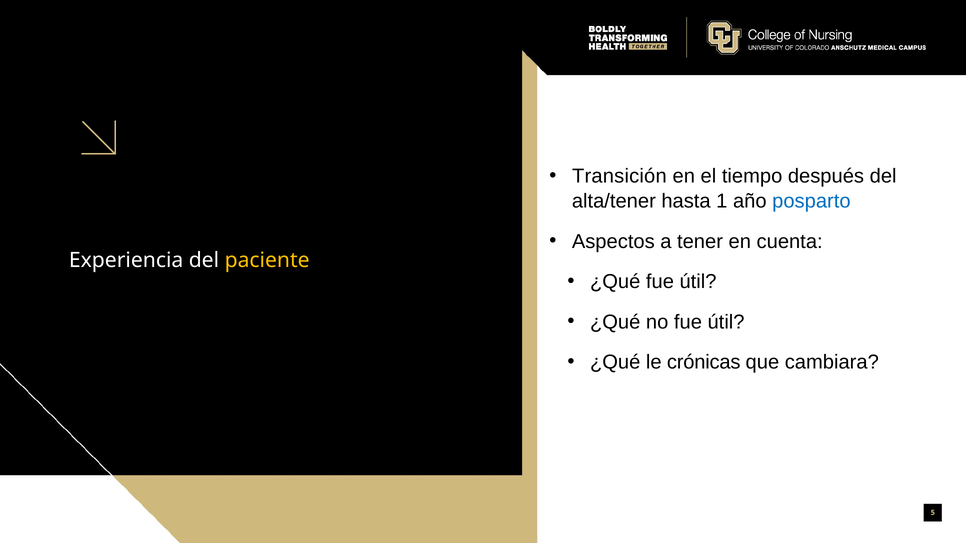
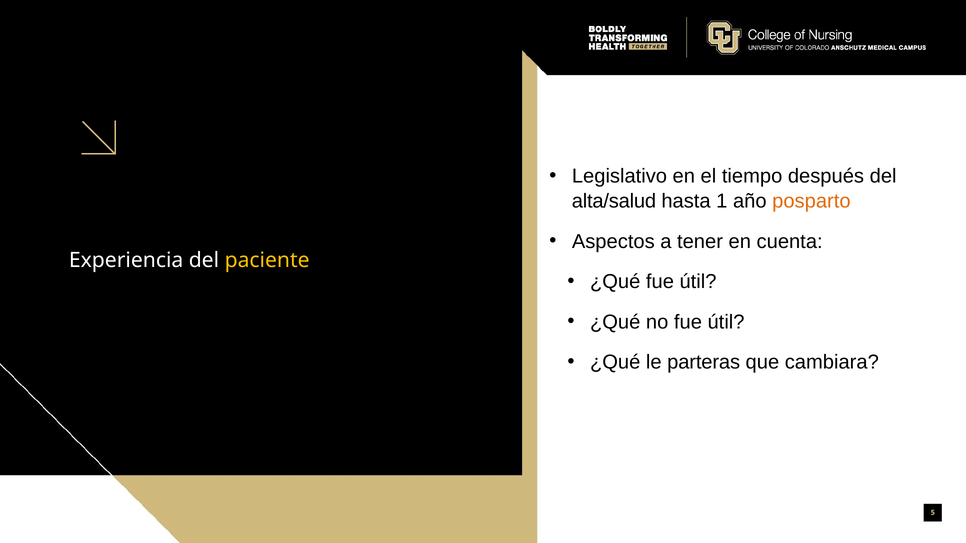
Transición: Transición -> Legislativo (619, 176)
alta/tener: alta/tener -> alta/salud (614, 201)
posparto colour: blue -> orange (811, 201)
crónicas: crónicas -> parteras (704, 362)
